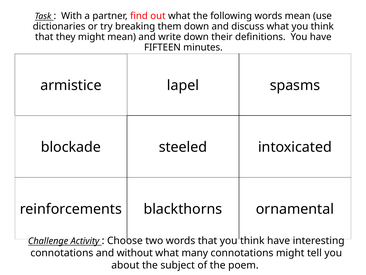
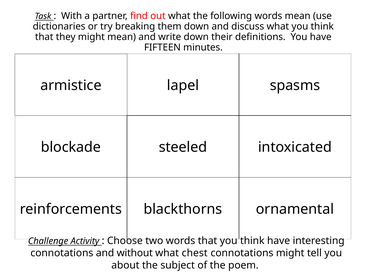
many: many -> chest (195, 252)
